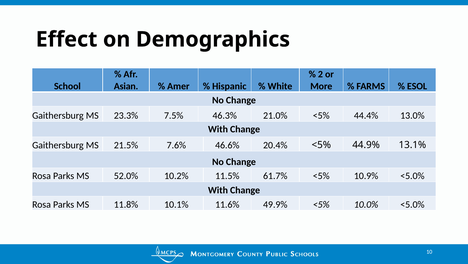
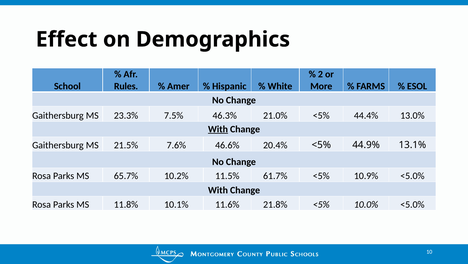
Asian: Asian -> Rules (126, 86)
With underline: none -> present (218, 129)
52.0%: 52.0% -> 65.7% (126, 175)
49.9%: 49.9% -> 21.8% (275, 204)
